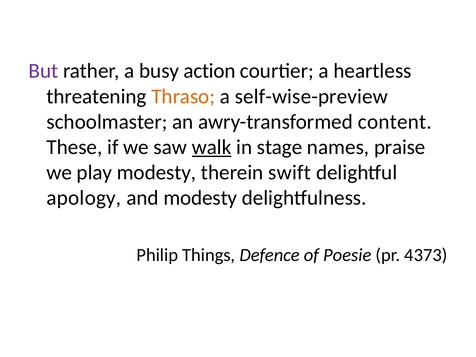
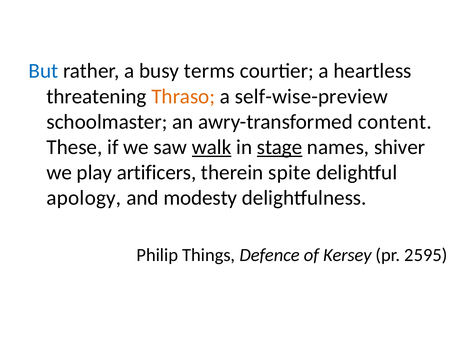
But colour: purple -> blue (43, 71)
action: action -> terms (209, 71)
stage underline: none -> present (280, 147)
praise: praise -> shiver (400, 147)
play modesty: modesty -> artificers (157, 173)
swift: swift -> spite (290, 173)
Poesie: Poesie -> Kersey (347, 255)
4373: 4373 -> 2595 (426, 255)
